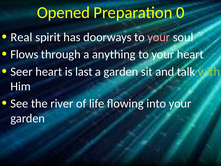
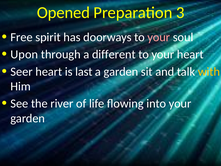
0: 0 -> 3 (180, 13)
Real: Real -> Free (22, 37)
Flows: Flows -> Upon (24, 54)
anything: anything -> different (114, 54)
with colour: light green -> yellow (209, 72)
